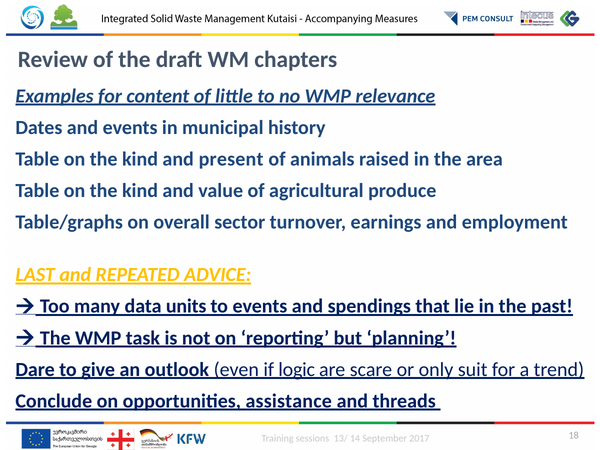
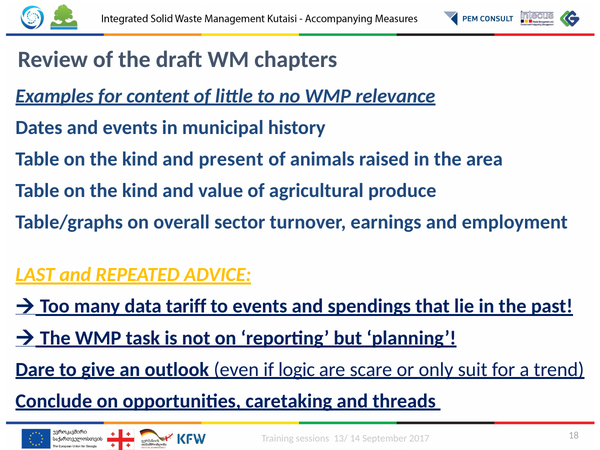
units: units -> tariff (186, 306)
assistance: assistance -> caretaking (289, 401)
